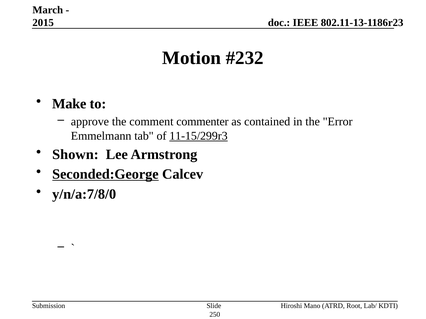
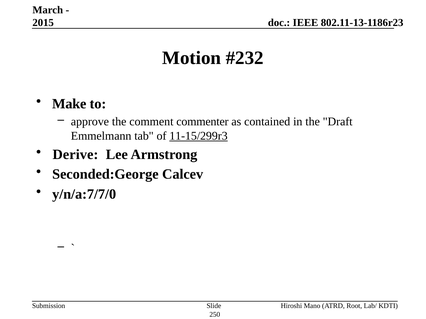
Error: Error -> Draft (338, 122)
Shown: Shown -> Derive (75, 155)
Seconded:George underline: present -> none (105, 174)
y/n/a:7/8/0: y/n/a:7/8/0 -> y/n/a:7/7/0 (84, 194)
